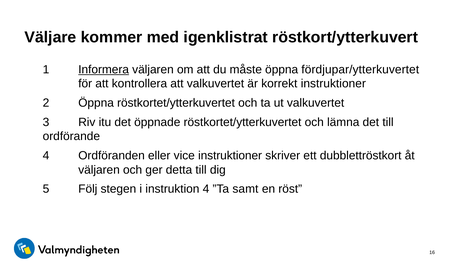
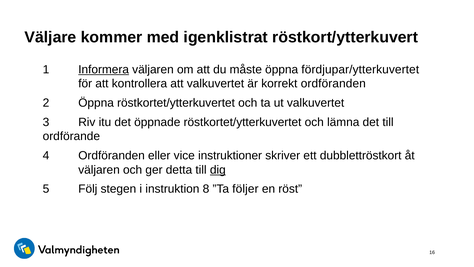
korrekt instruktioner: instruktioner -> ordföranden (333, 84)
dig underline: none -> present (218, 170)
instruktion 4: 4 -> 8 (206, 189)
samt: samt -> följer (245, 189)
